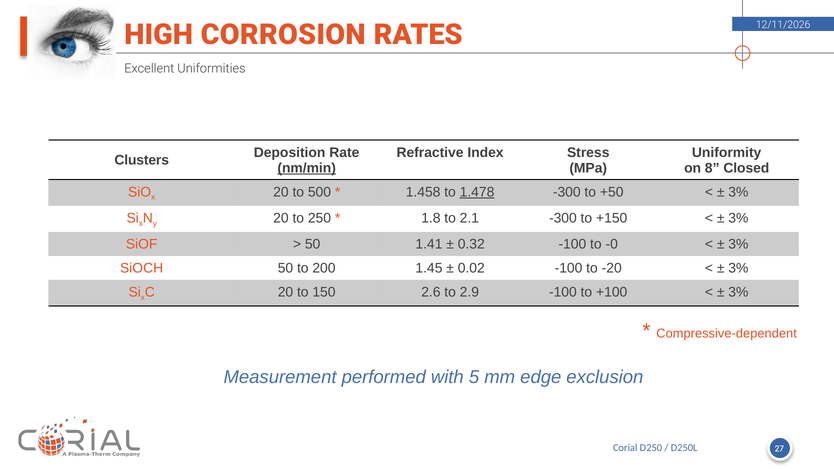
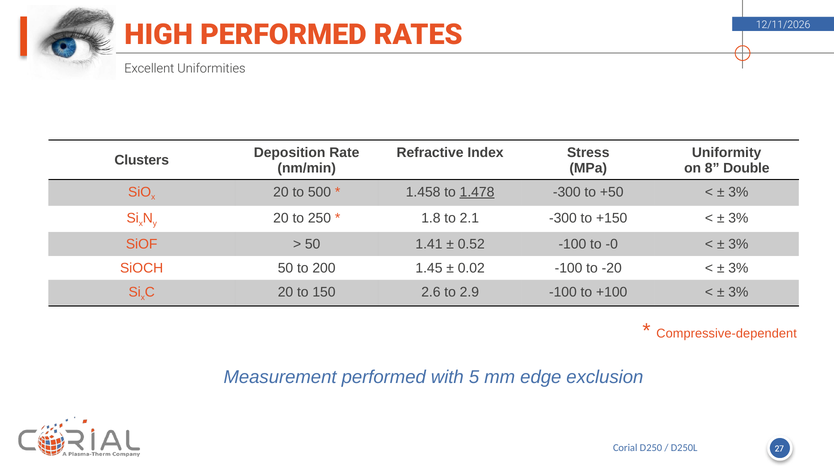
HIGH CORROSION: CORROSION -> PERFORMED (283, 35)
nm/min underline: present -> none (307, 168)
Closed: Closed -> Double (746, 168)
0.32: 0.32 -> 0.52 (471, 244)
